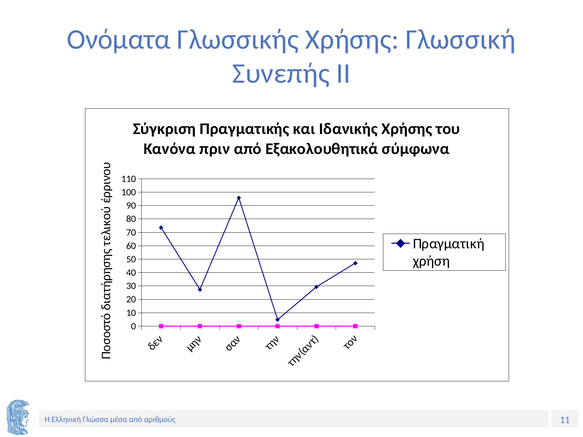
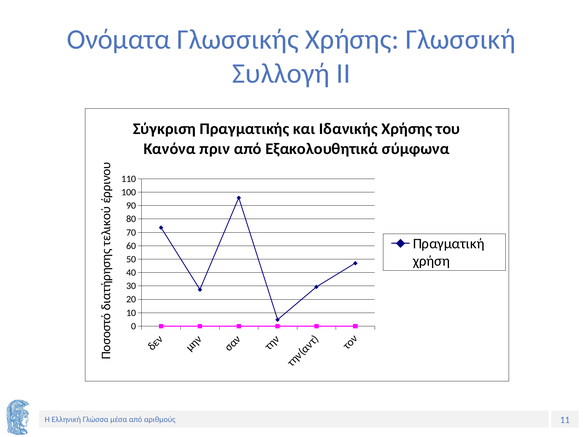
Συνεπής: Συνεπής -> Συλλογή (281, 73)
